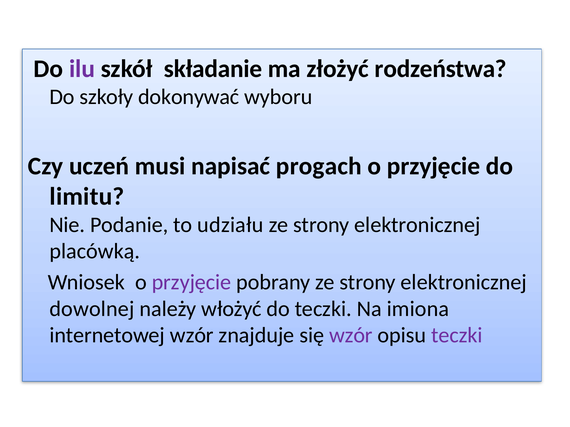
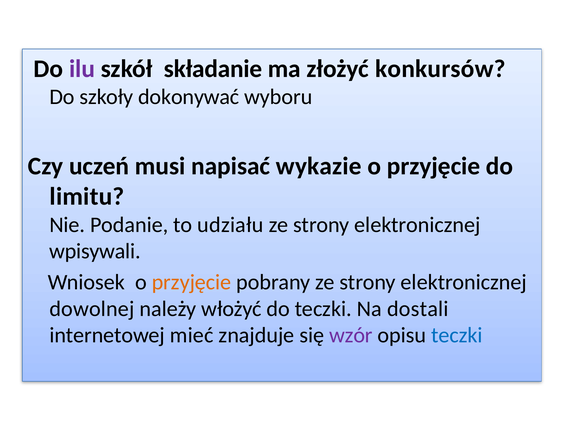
rodzeństwa: rodzeństwa -> konkursów (440, 69)
progach: progach -> wykazie (319, 166)
placówką: placówką -> wpisywali (95, 252)
przyjęcie colour: purple -> orange (192, 283)
imiona: imiona -> dostali (418, 309)
internetowej wzór: wzór -> mieć (192, 336)
teczki colour: purple -> blue (457, 336)
